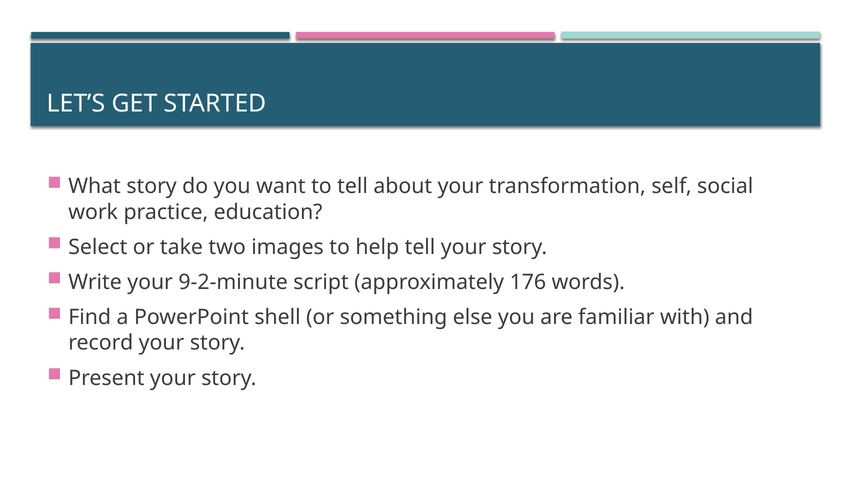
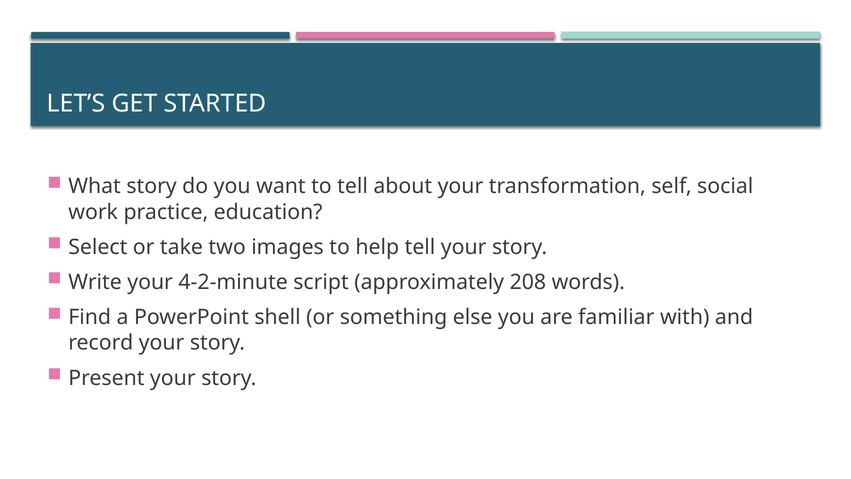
9-2-minute: 9-2-minute -> 4-2-minute (233, 282)
176: 176 -> 208 (528, 282)
